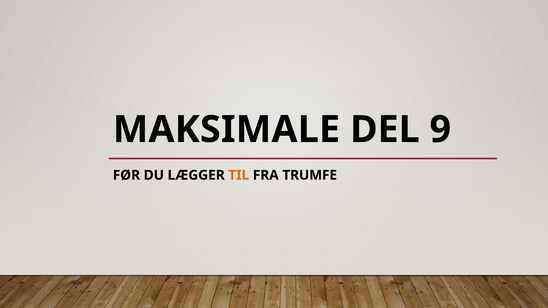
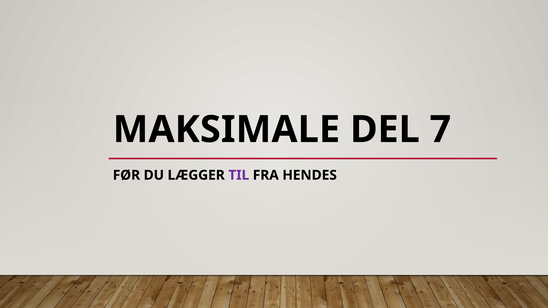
9: 9 -> 7 (440, 130)
TIL colour: orange -> purple (239, 175)
TRUMFE: TRUMFE -> HENDES (310, 175)
